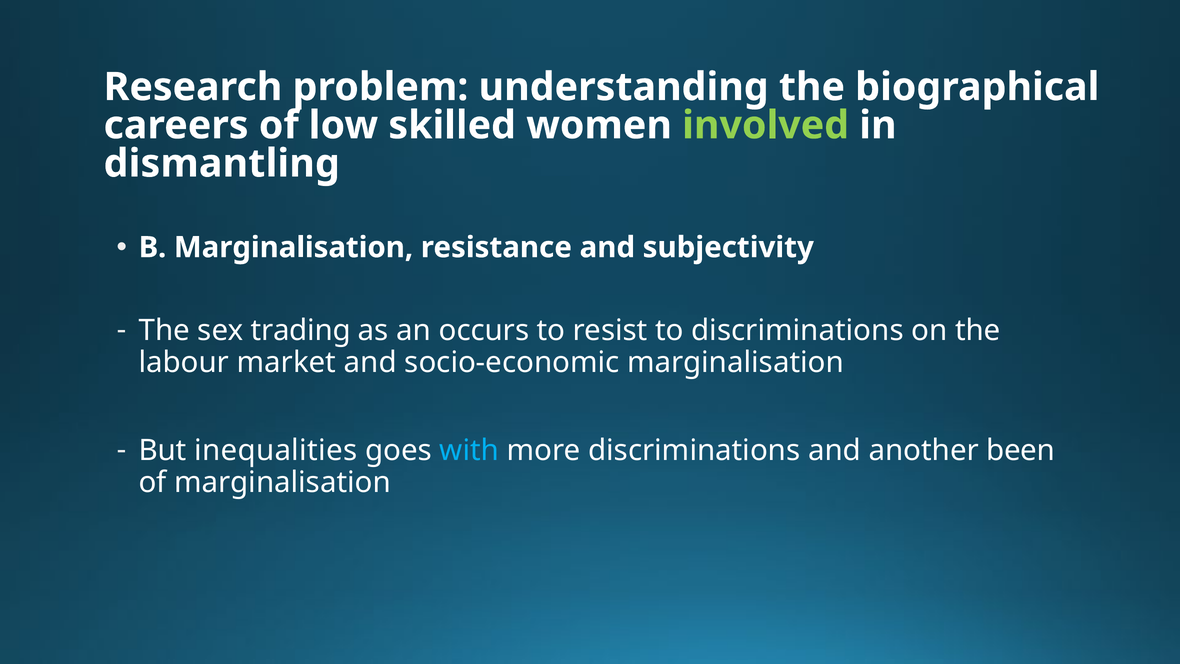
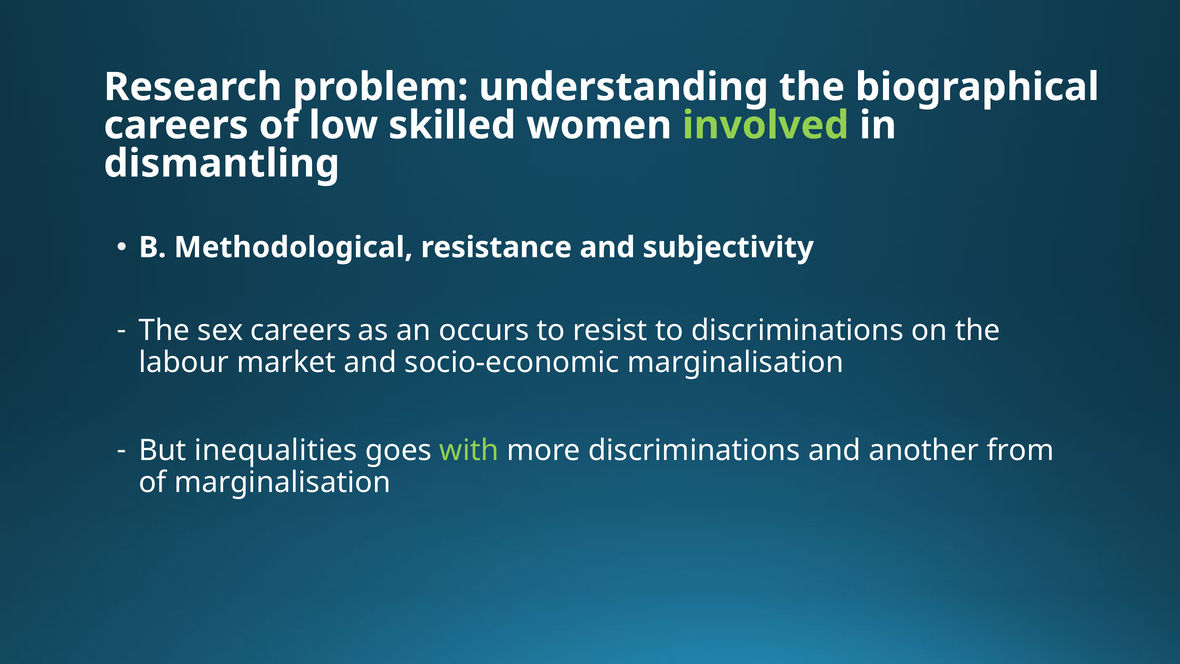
B Marginalisation: Marginalisation -> Methodological (293, 247)
sex trading: trading -> careers (301, 330)
with colour: light blue -> light green (469, 450)
been: been -> from (1020, 450)
